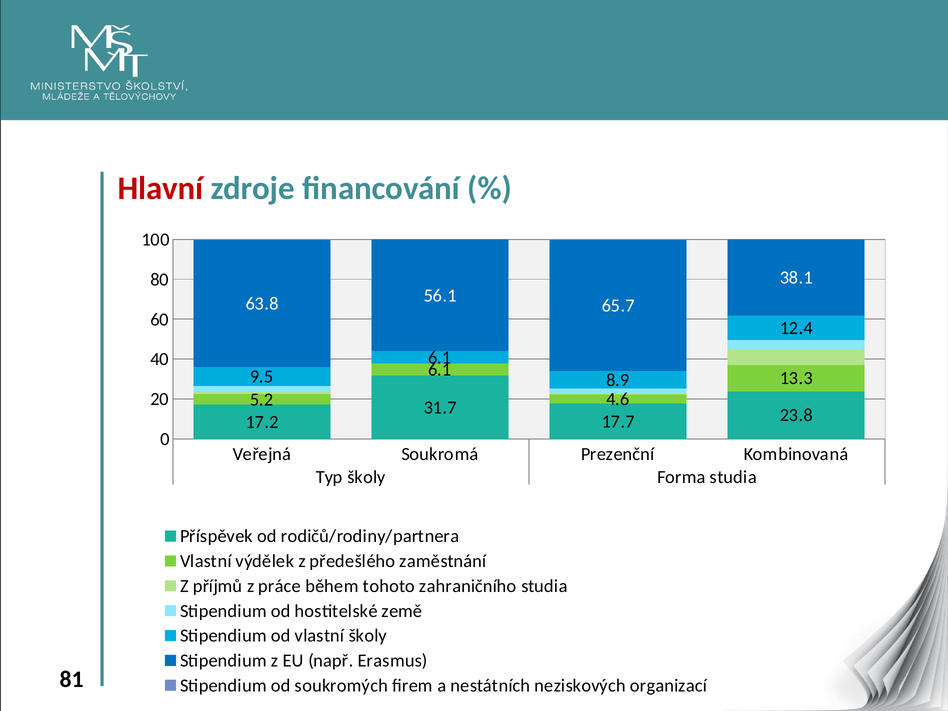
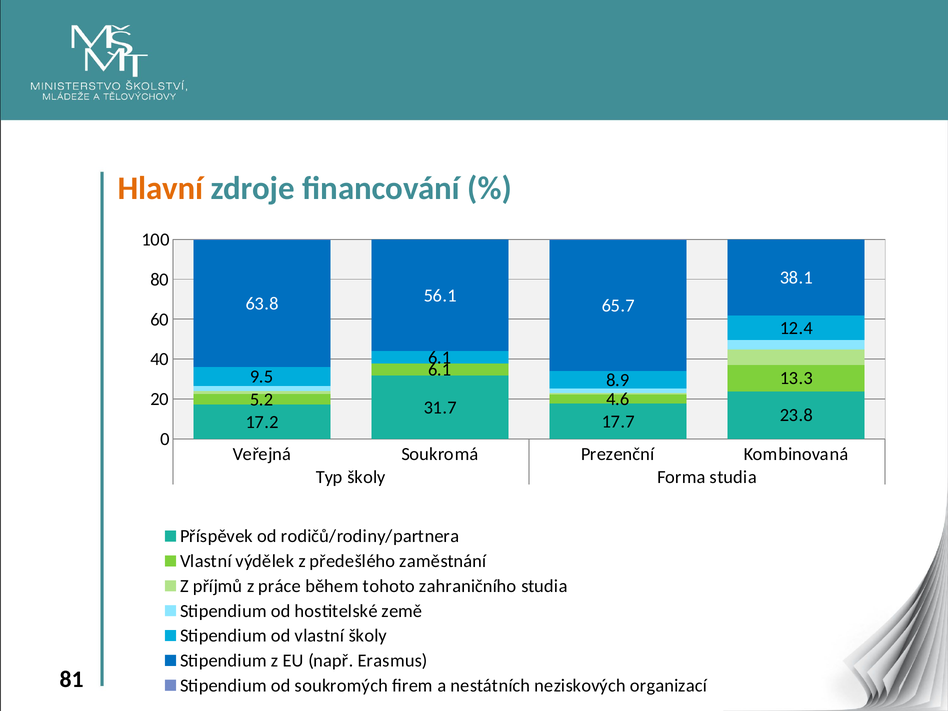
Hlavní colour: red -> orange (161, 188)
